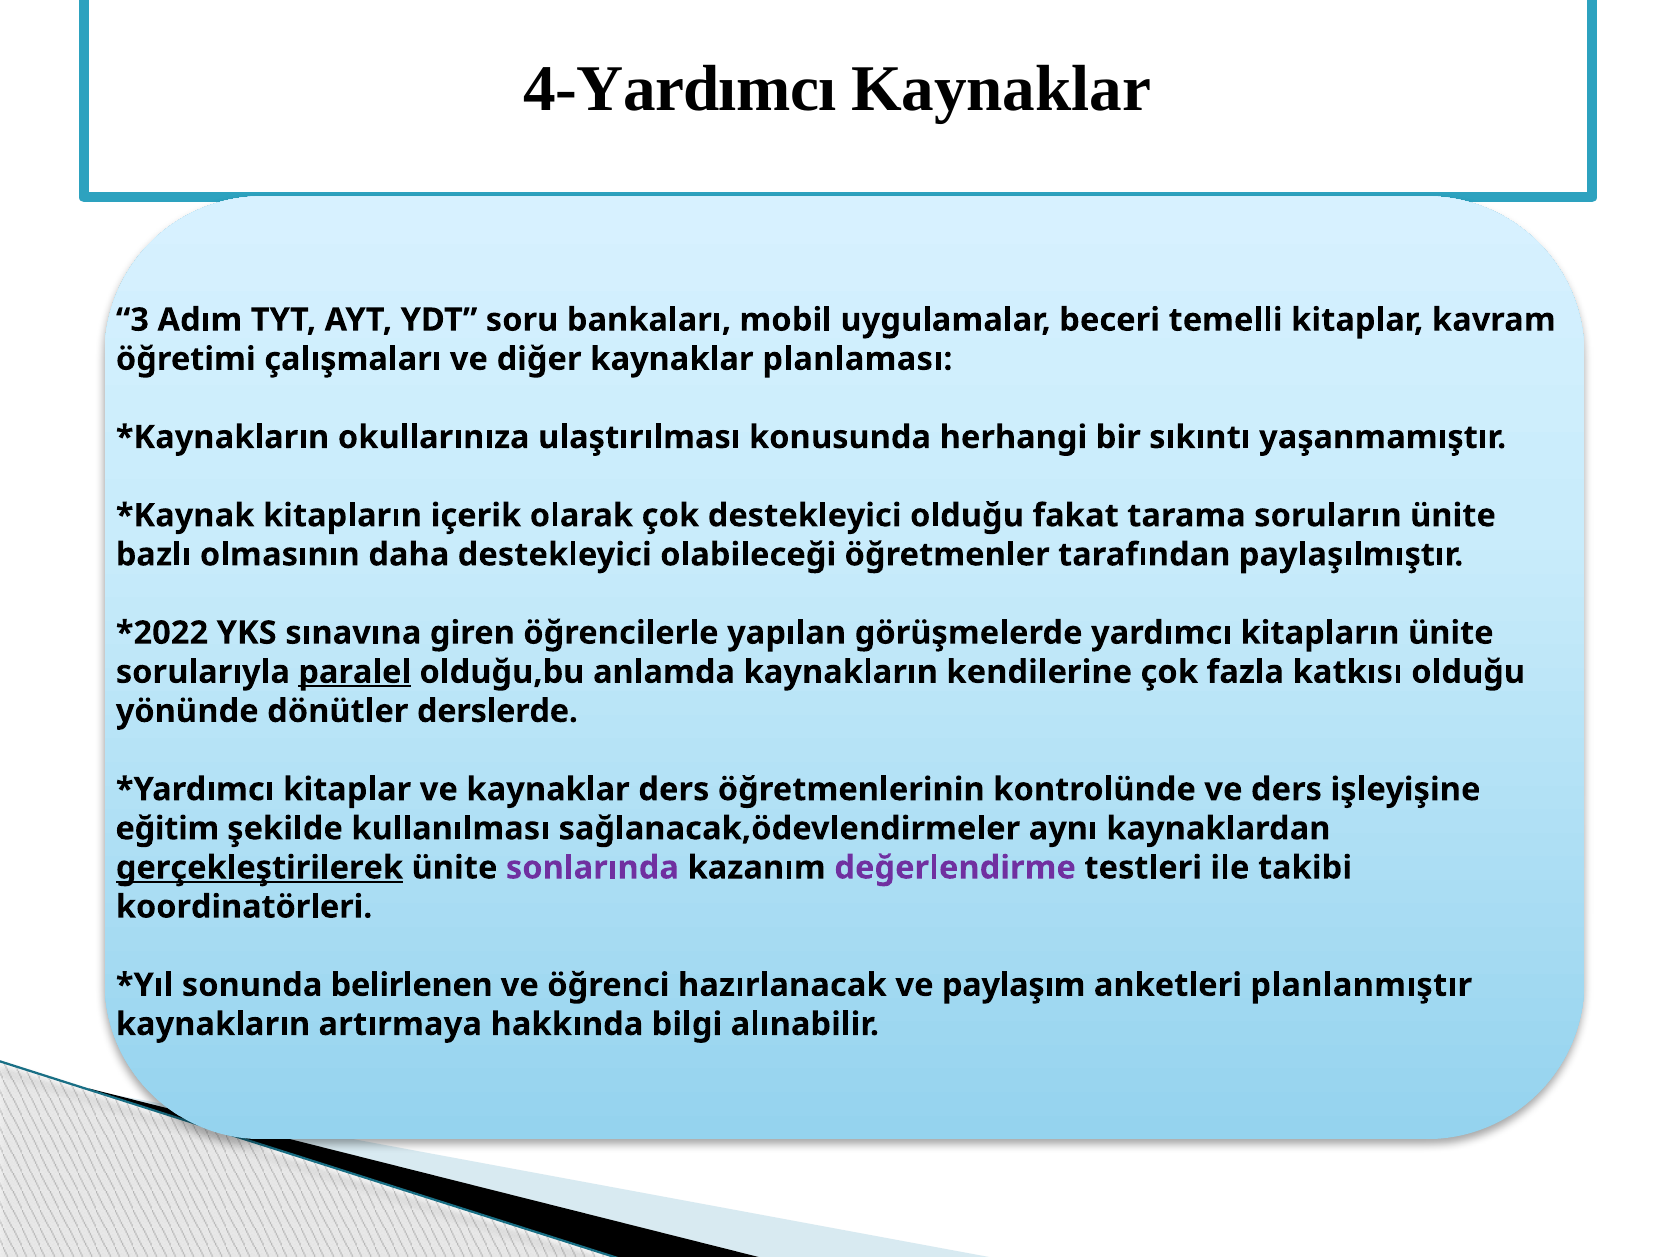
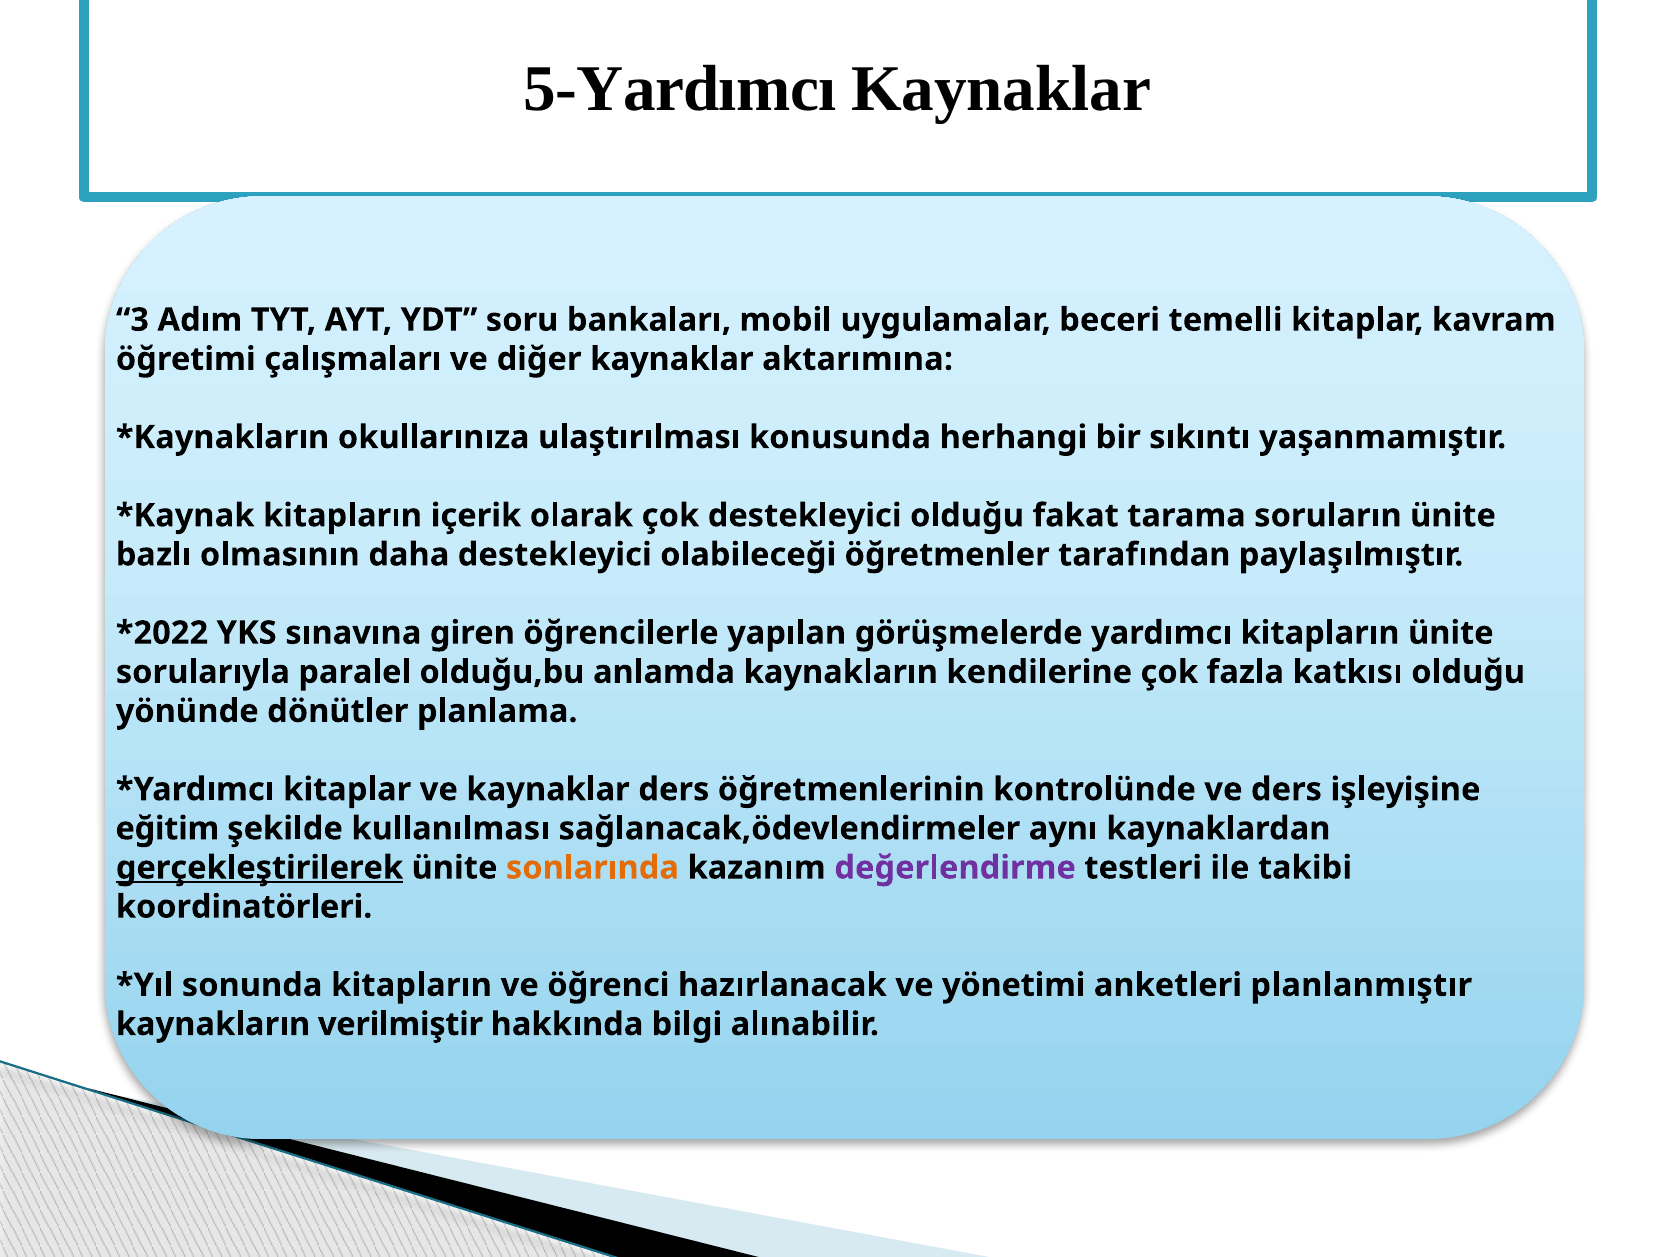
4-Yardımcı: 4-Yardımcı -> 5-Yardımcı (680, 89)
planlaması: planlaması -> aktarımına (858, 359)
paralel underline: present -> none (355, 672)
derslerde: derslerde -> planlama (497, 711)
sonlarında colour: purple -> orange (592, 868)
sonunda belirlenen: belirlenen -> kitapların (411, 985)
paylaşım: paylaşım -> yönetimi (1014, 985)
artırmaya: artırmaya -> verilmiştir (401, 1024)
